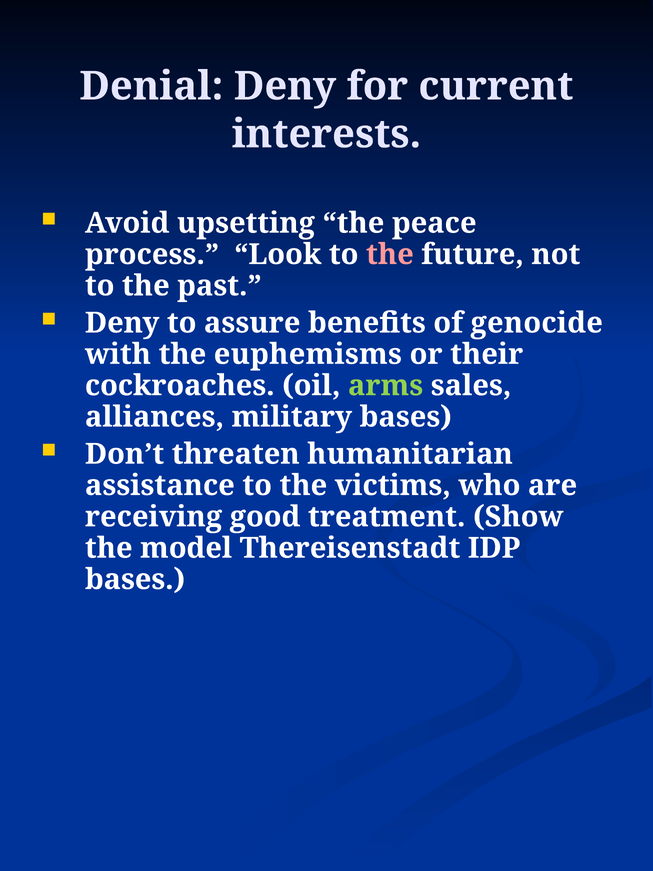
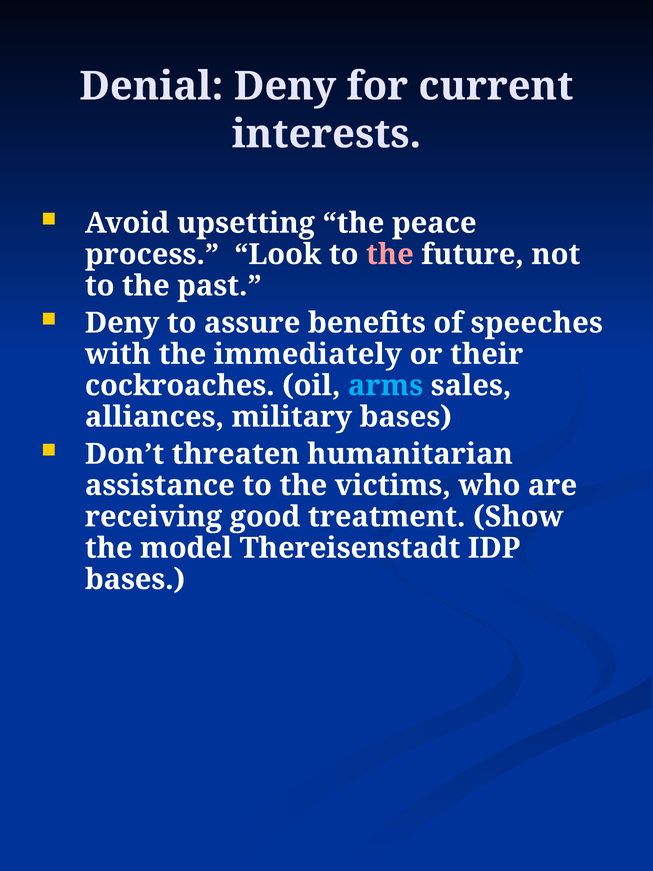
genocide: genocide -> speeches (537, 323)
euphemisms: euphemisms -> immediately (308, 354)
arms colour: light green -> light blue (386, 385)
